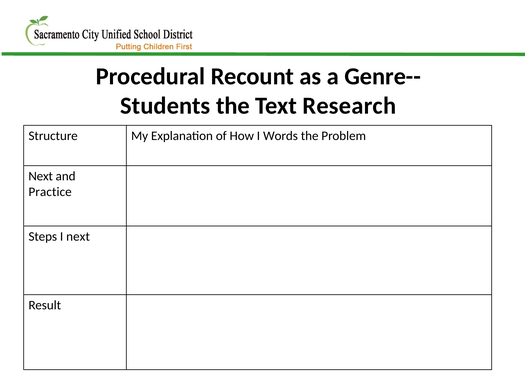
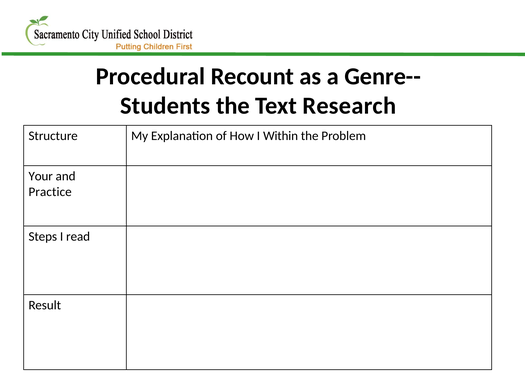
Words: Words -> Within (281, 136)
Next: Next -> Your (41, 176)
I next: next -> read (78, 236)
